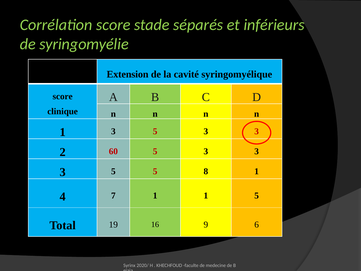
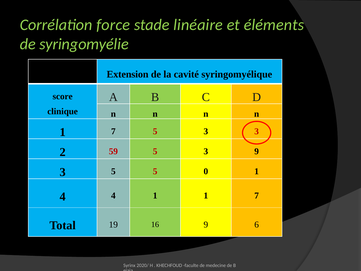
Corrélation score: score -> force (113, 25)
séparés: séparés -> linéaire (198, 25)
inférieurs: inférieurs -> éléments (274, 25)
3: 3 -> 7 (113, 131)
60: 60 -> 59 (113, 151)
3: 3 -> 9 (257, 151)
8: 8 -> 0 (206, 171)
4 7: 7 -> 4 (113, 196)
1 1 5: 5 -> 7 (257, 196)
